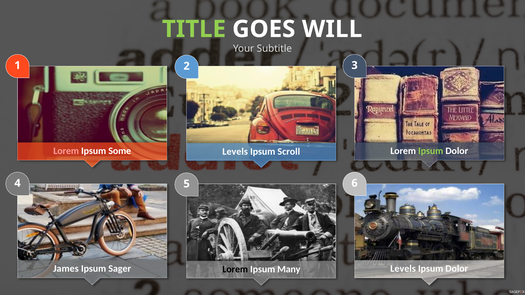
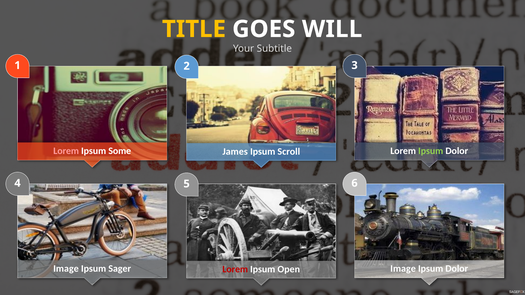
TITLE colour: light green -> yellow (194, 29)
Levels: Levels -> James (235, 152)
James: James -> Image (66, 269)
Levels: Levels -> Image (403, 269)
Lorem colour: black -> red (235, 270)
Many: Many -> Open (289, 270)
